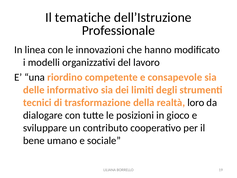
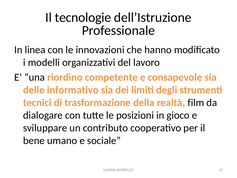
tematiche: tematiche -> tecnologie (83, 17)
loro: loro -> film (196, 102)
